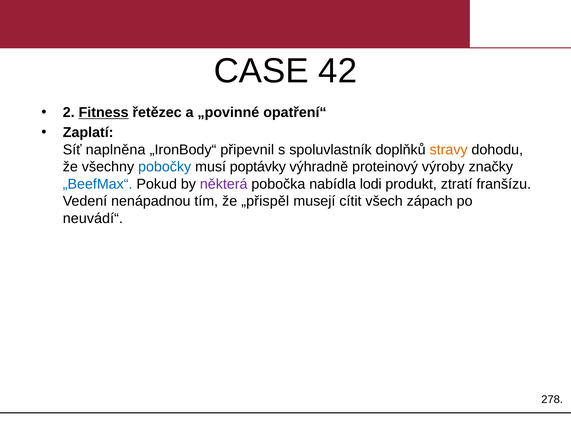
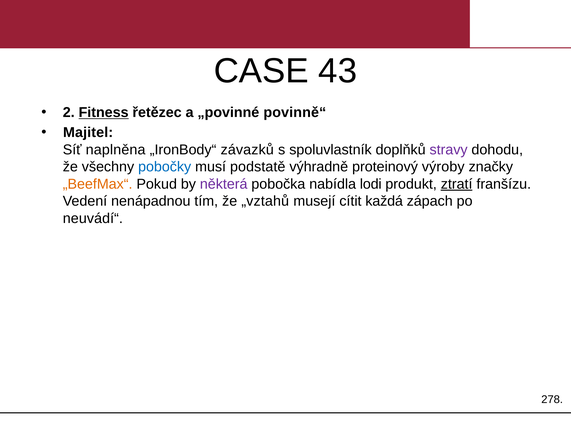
42: 42 -> 43 (338, 71)
opatření“: opatření“ -> povinně“ (295, 112)
Zaplatí: Zaplatí -> Majitel (88, 132)
připevnil: připevnil -> závazků (247, 149)
stravy colour: orange -> purple (449, 149)
poptávky: poptávky -> podstatě (258, 167)
„BeefMax“ colour: blue -> orange (98, 184)
ztratí underline: none -> present (457, 184)
„přispěl: „přispěl -> „vztahů (265, 201)
všech: všech -> každá (384, 201)
